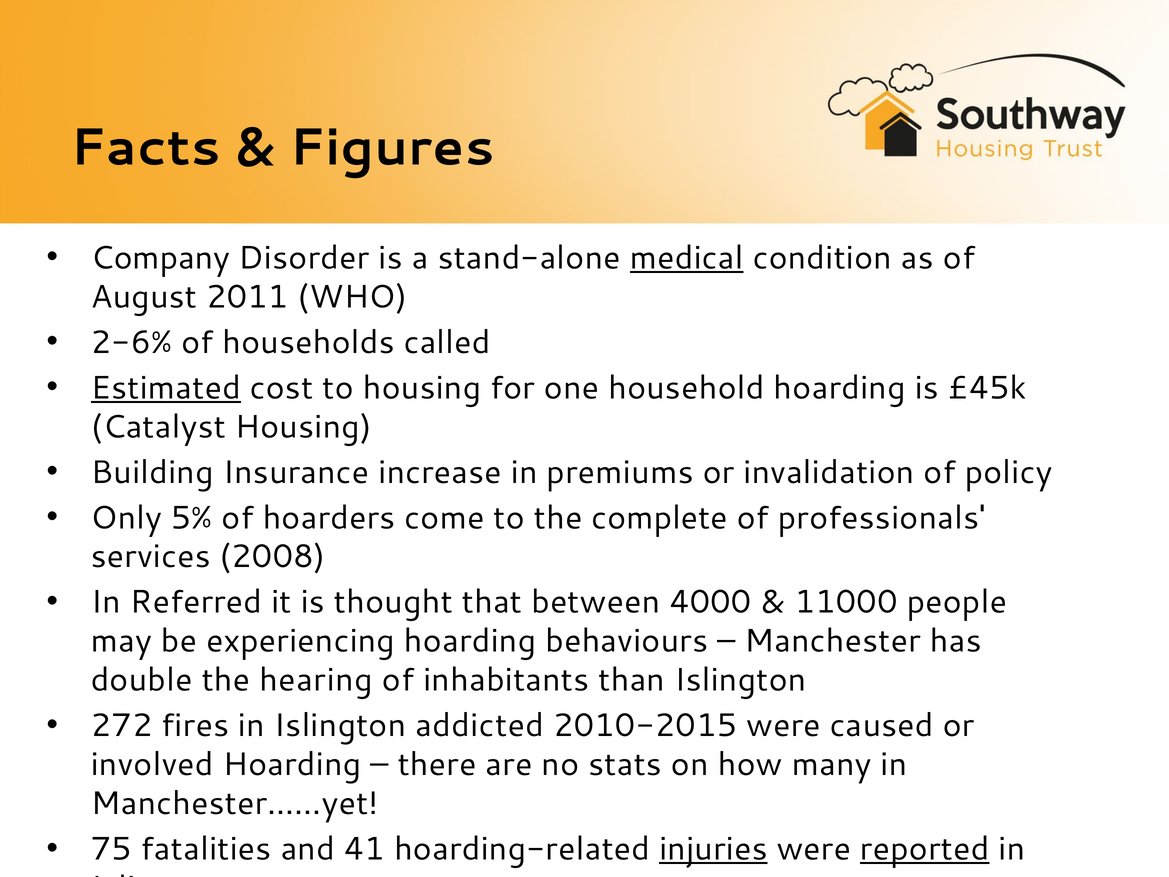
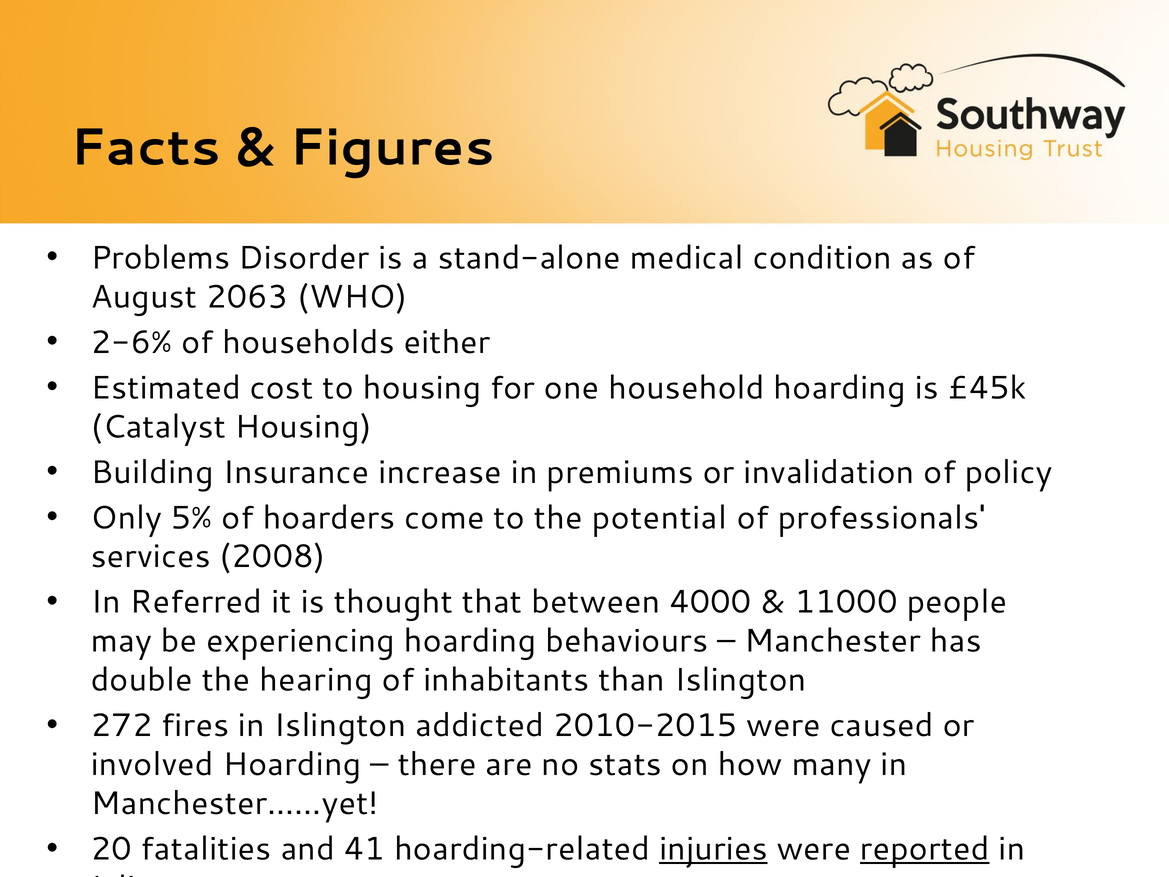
Company: Company -> Problems (160, 258)
medical underline: present -> none (687, 258)
2011: 2011 -> 2063 (247, 297)
called: called -> either (447, 342)
Estimated underline: present -> none (166, 388)
complete: complete -> potential (659, 518)
75: 75 -> 20 (111, 849)
